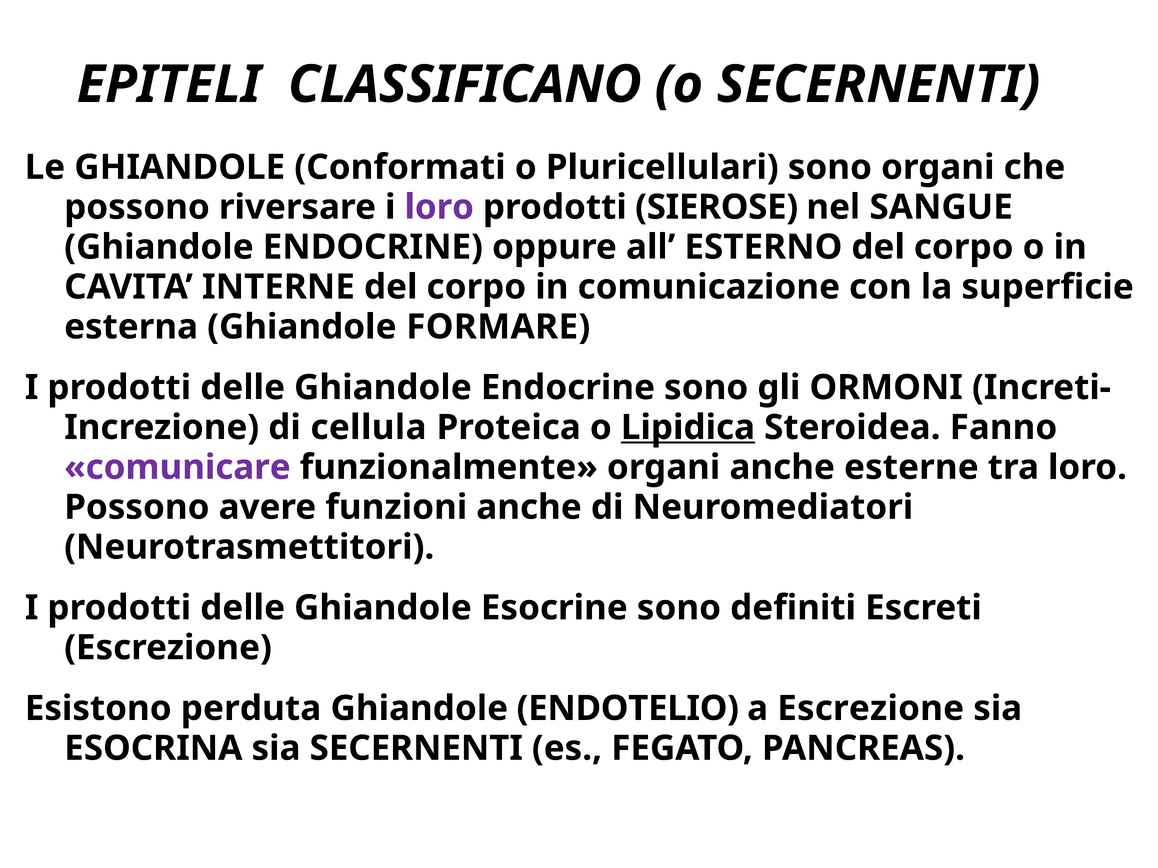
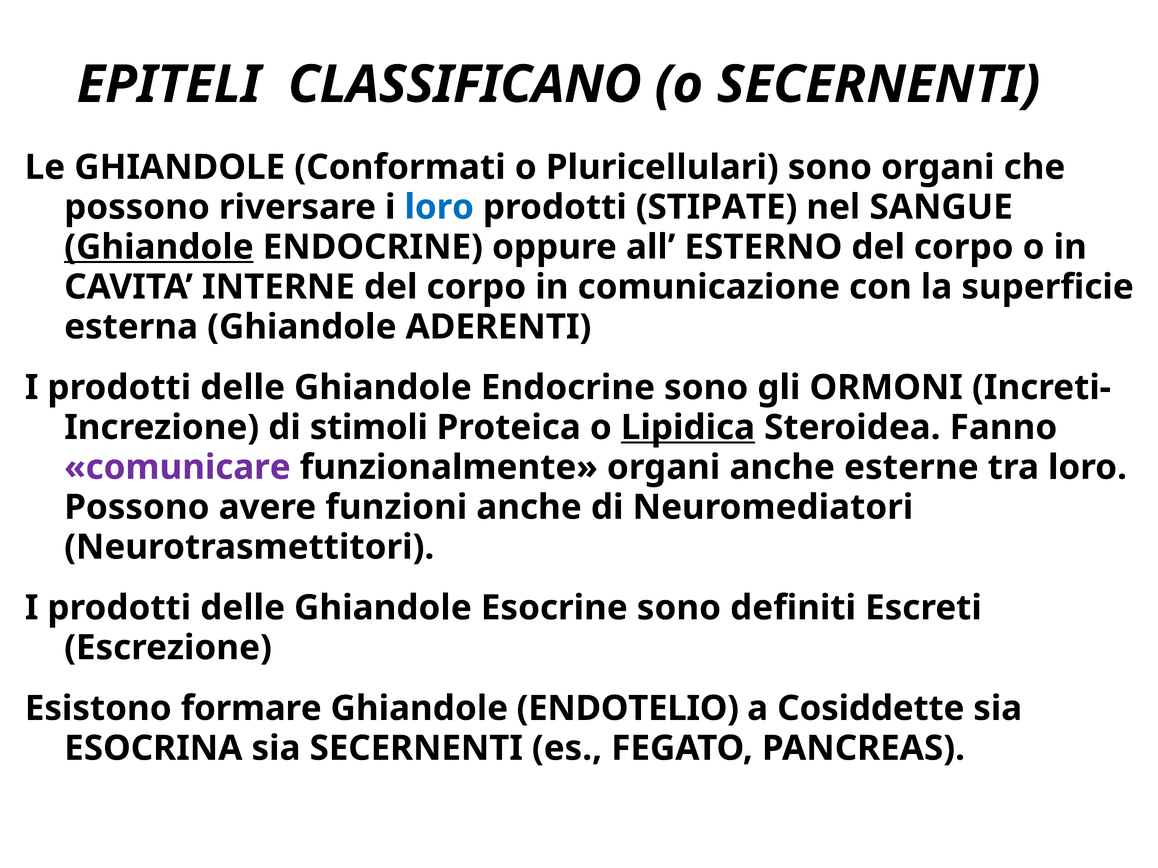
loro colour: purple -> blue (439, 207)
SIEROSE: SIEROSE -> STIPATE (717, 207)
Ghiandole underline: none -> present (159, 247)
FORMARE: FORMARE -> ADERENTI (498, 327)
cellula: cellula -> stimoli (369, 428)
perduta: perduta -> formare (251, 709)
a Escrezione: Escrezione -> Cosiddette (871, 709)
